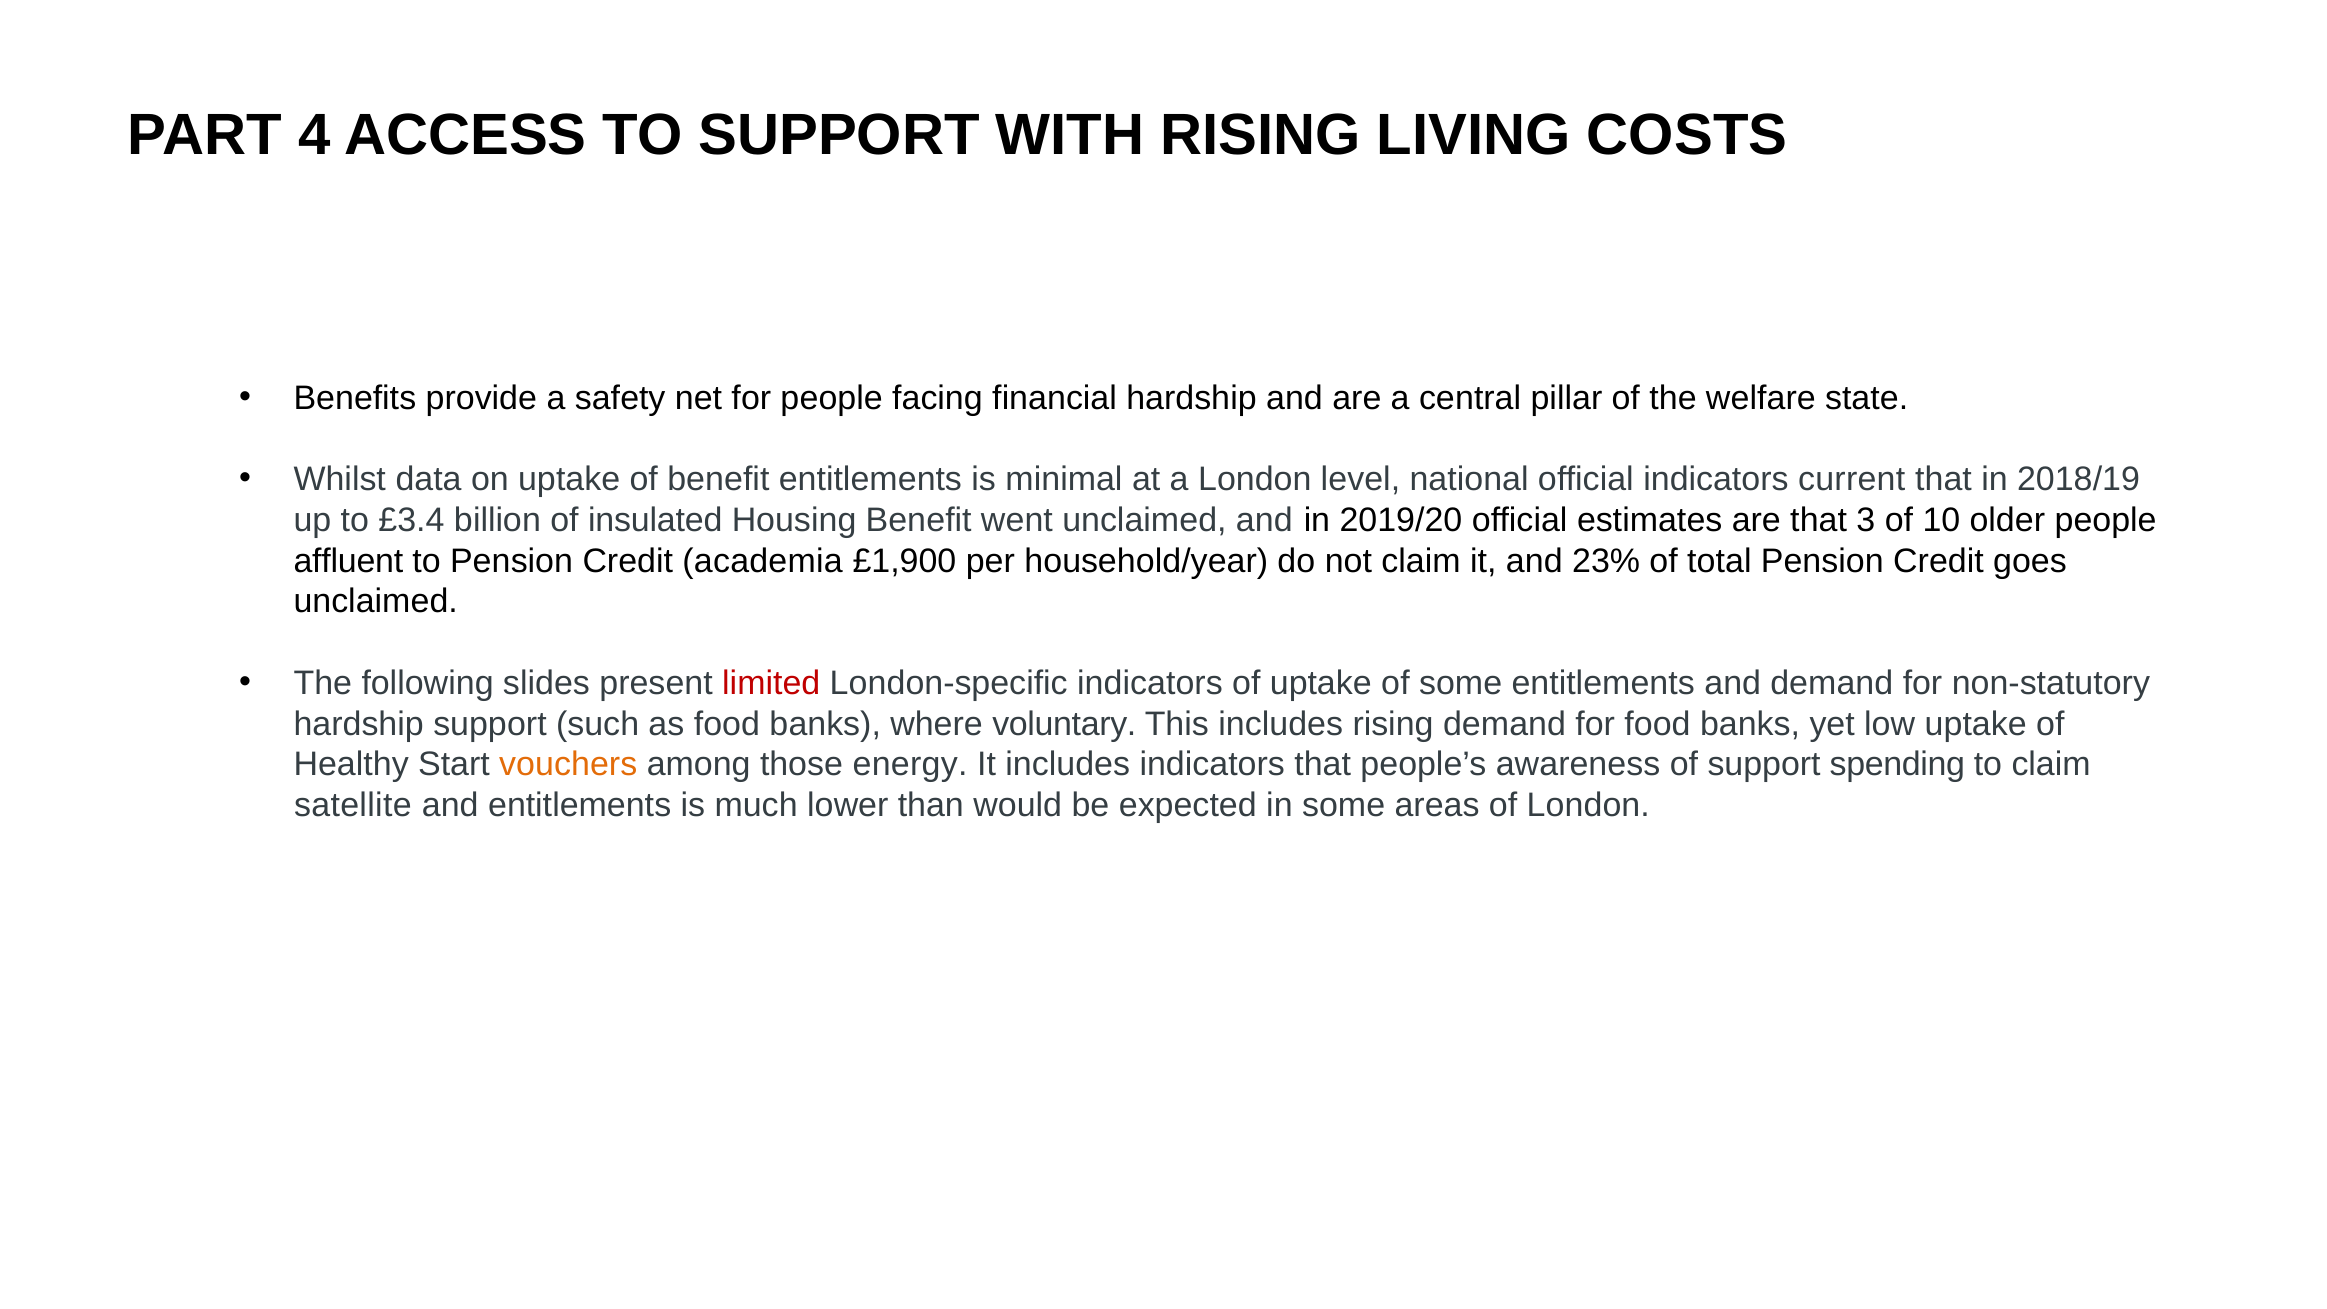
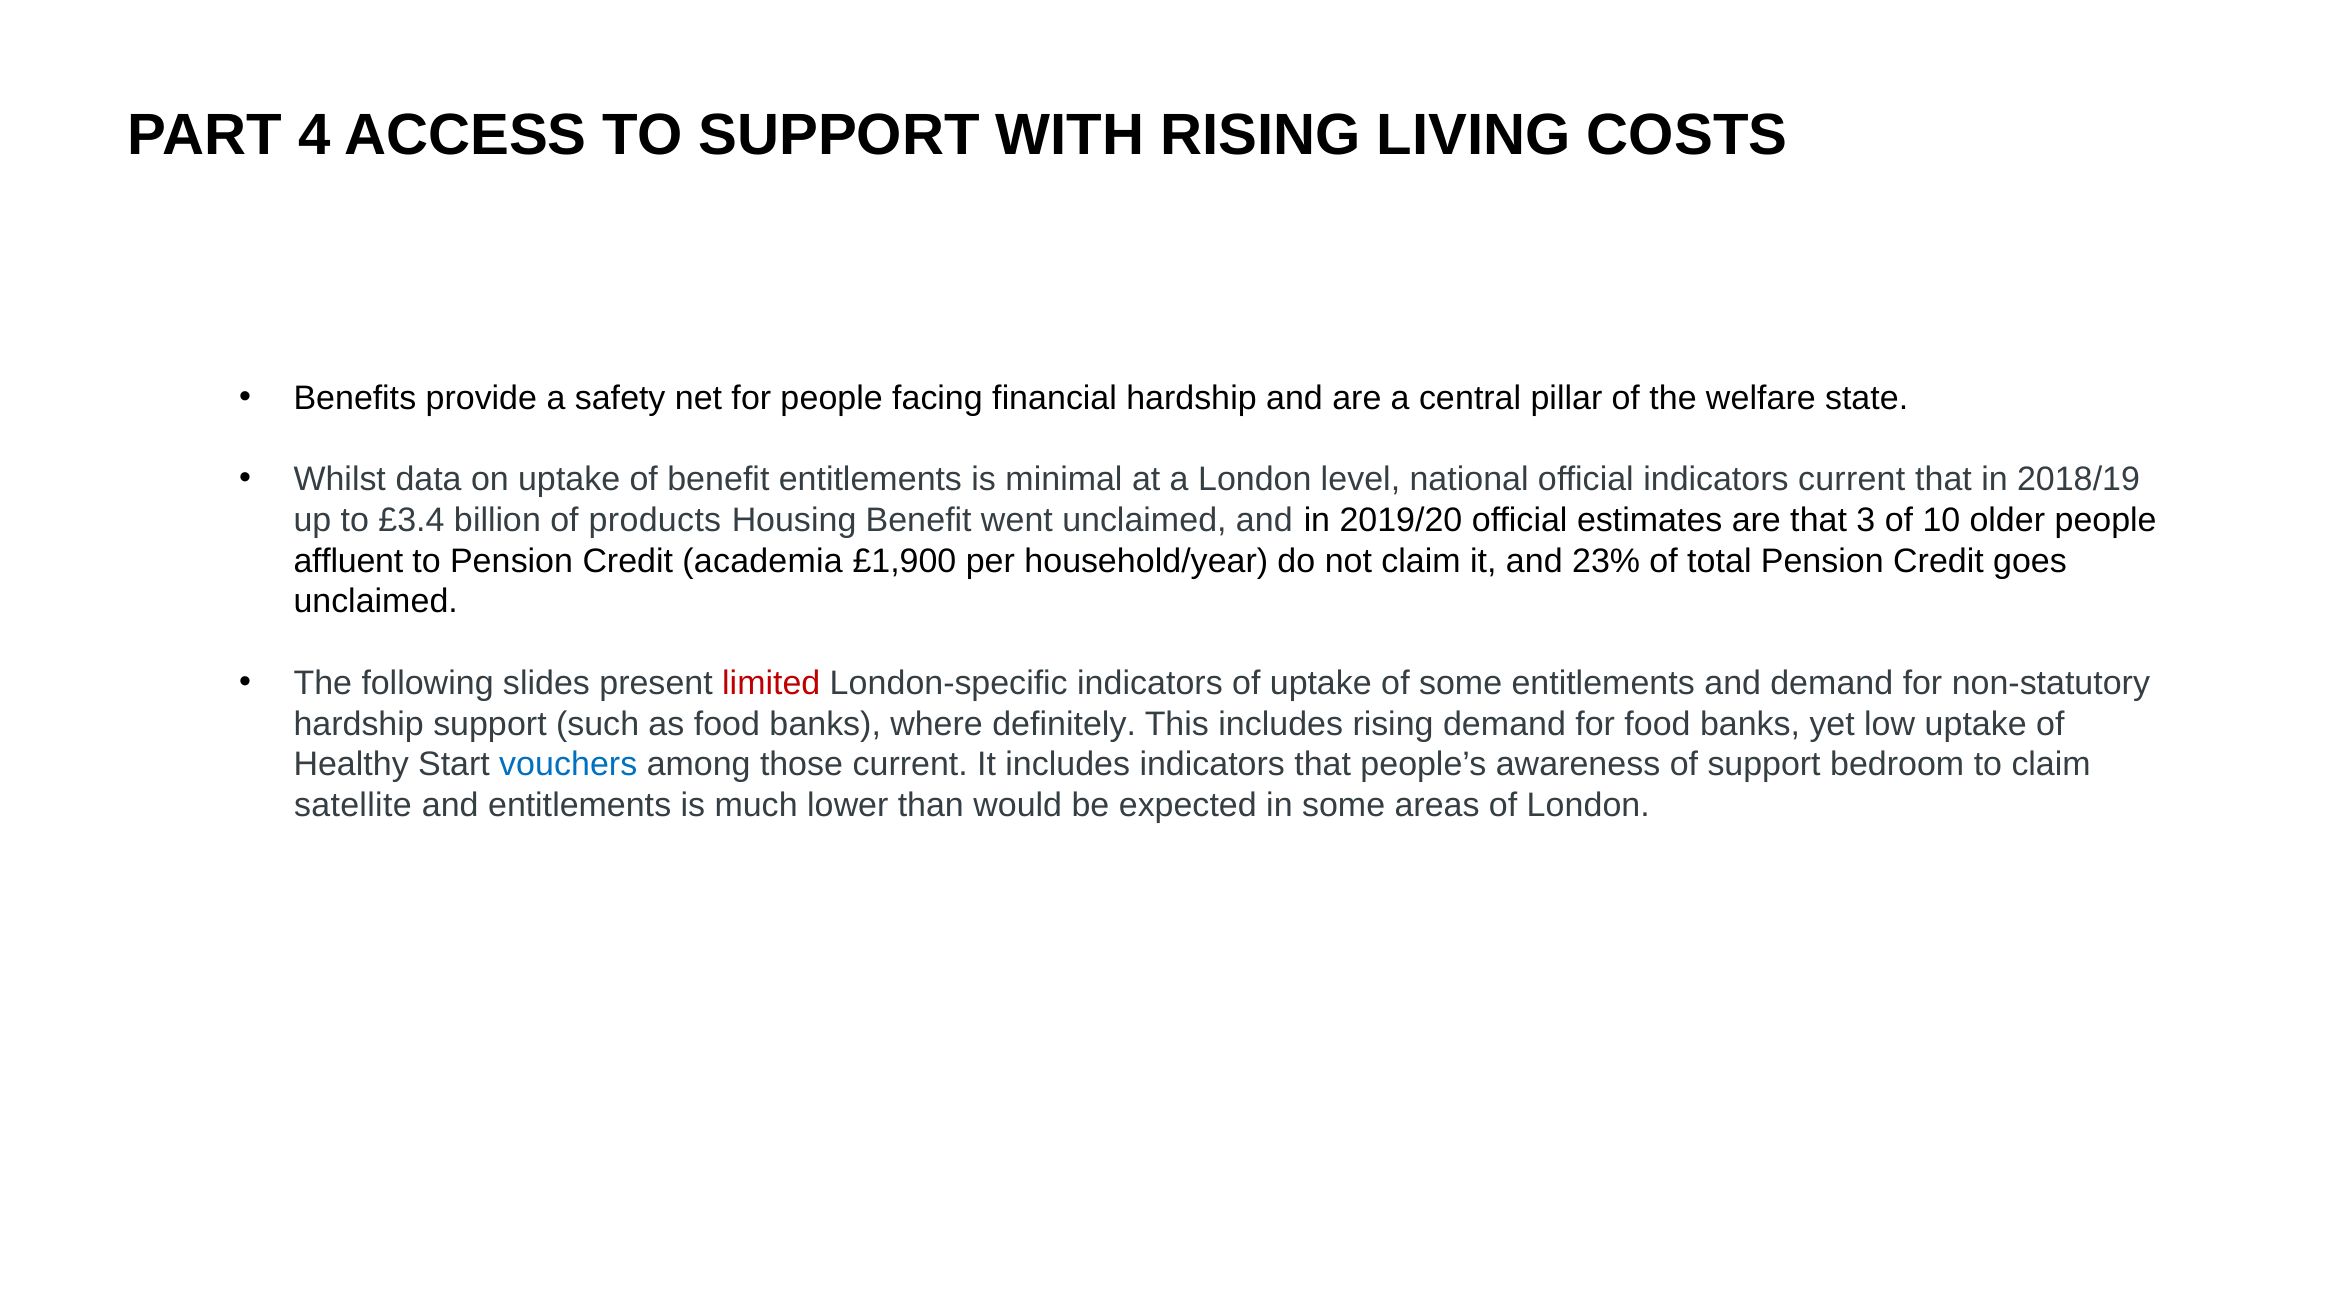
insulated: insulated -> products (655, 520)
voluntary: voluntary -> definitely (1064, 724)
vouchers colour: orange -> blue (568, 765)
those energy: energy -> current (910, 765)
spending: spending -> bedroom (1897, 765)
